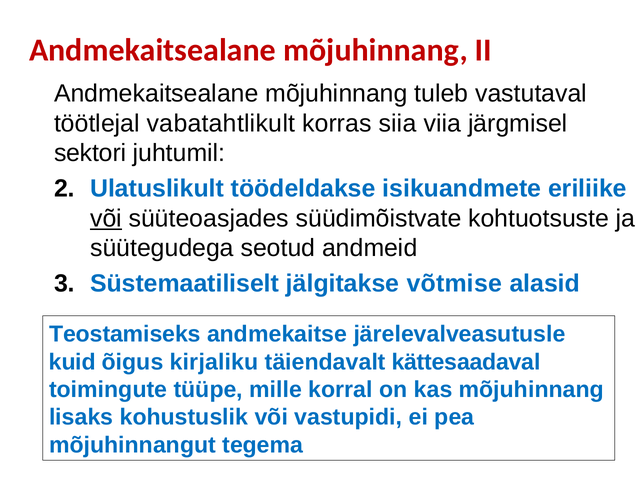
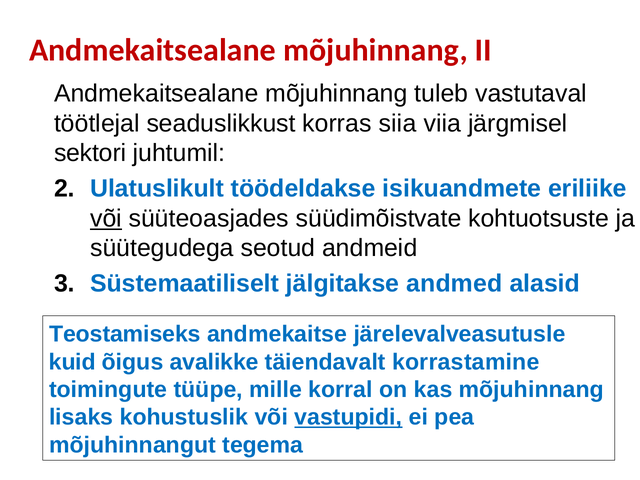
vabatahtlikult: vabatahtlikult -> seaduslikkust (221, 123)
võtmise: võtmise -> andmed (454, 283)
kirjaliku: kirjaliku -> avalikke (214, 362)
kättesaadaval: kättesaadaval -> korrastamine (466, 362)
vastupidi underline: none -> present (348, 417)
